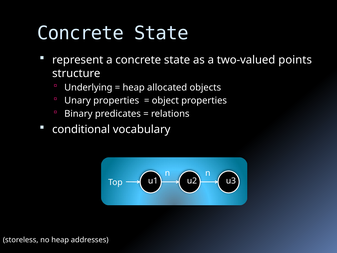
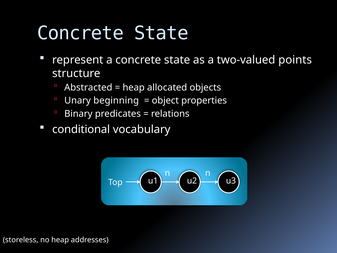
Underlying: Underlying -> Abstracted (88, 87)
Unary properties: properties -> beginning (116, 100)
